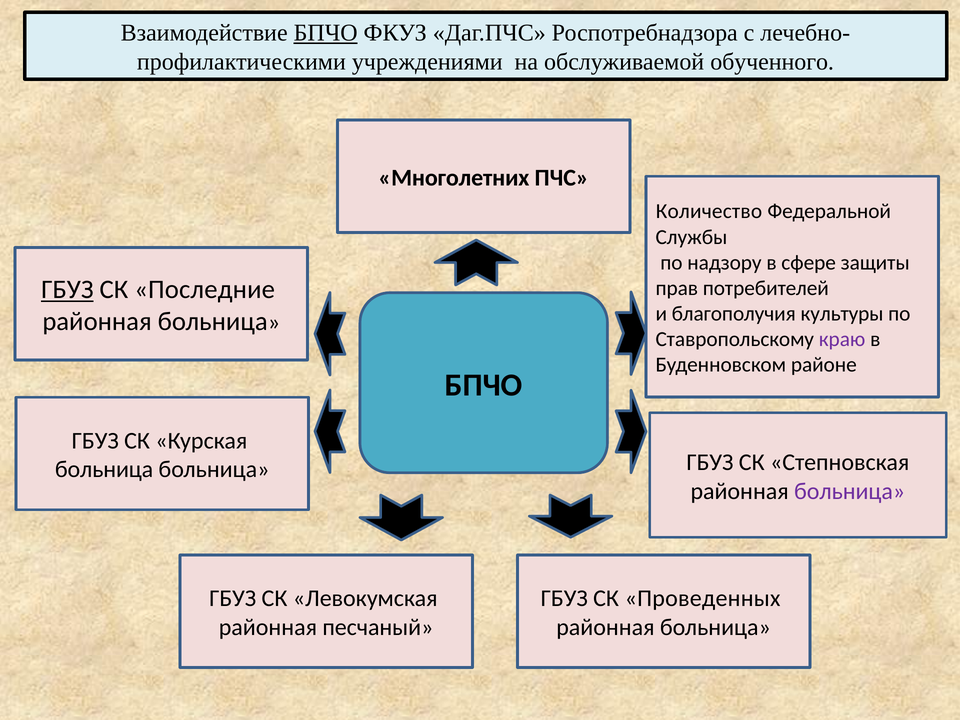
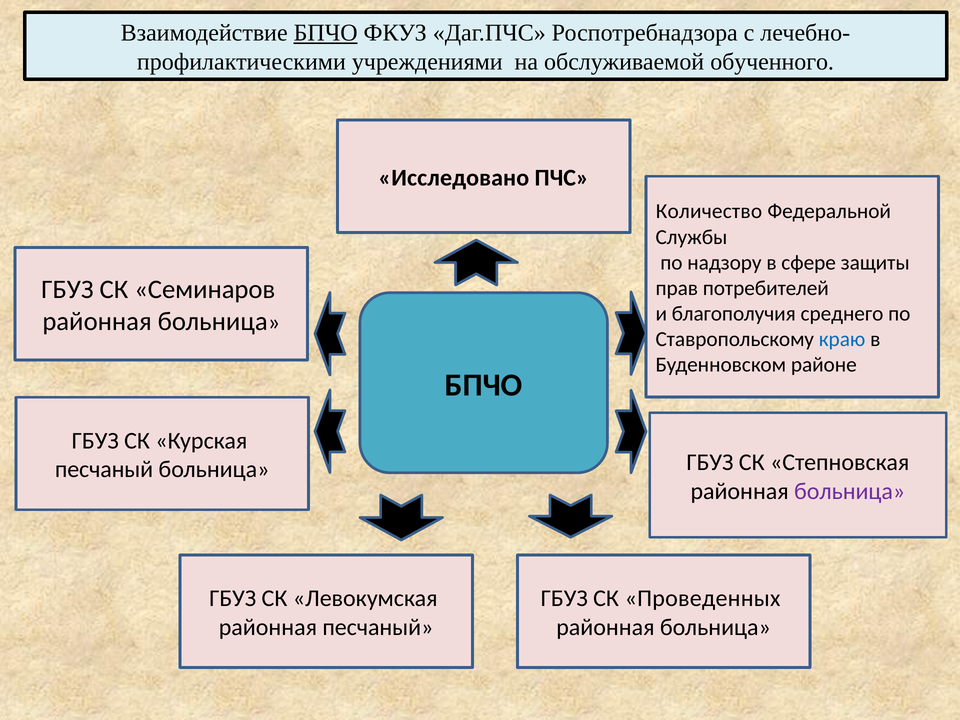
Многолетних: Многолетних -> Исследовано (454, 178)
ГБУЗ underline: present -> none (67, 290)
Последние: Последние -> Семинаров (205, 290)
культуры: культуры -> среднего (842, 314)
краю colour: purple -> blue (842, 339)
больница: больница -> песчаный (104, 469)
